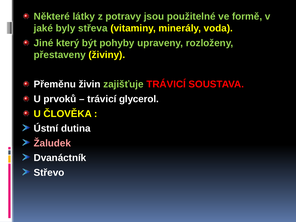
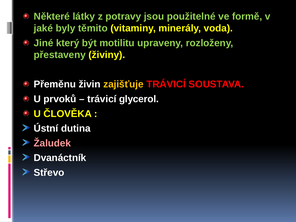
střeva: střeva -> těmito (93, 28)
pohyby: pohyby -> motilitu (117, 43)
zajišťuje colour: light green -> yellow (123, 84)
